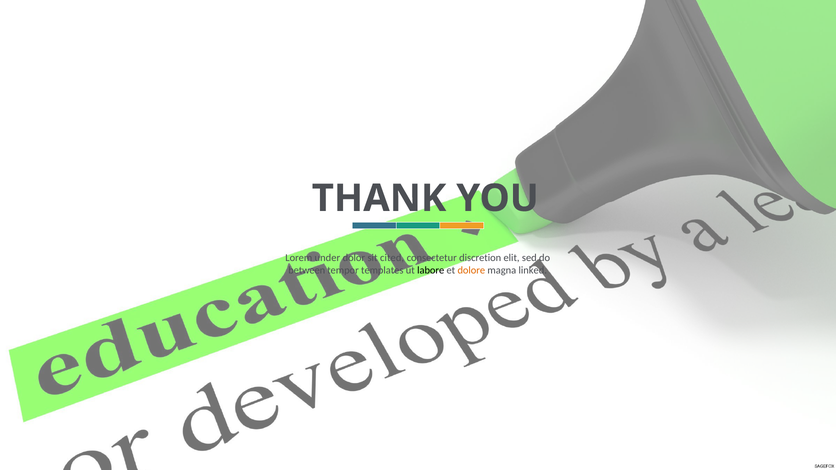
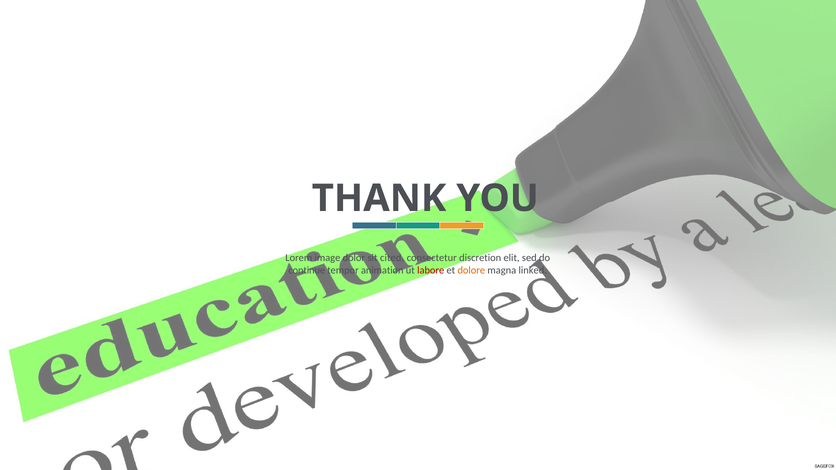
under: under -> image (327, 258)
between: between -> continue (307, 271)
templates: templates -> animation (382, 271)
labore colour: black -> red (431, 271)
